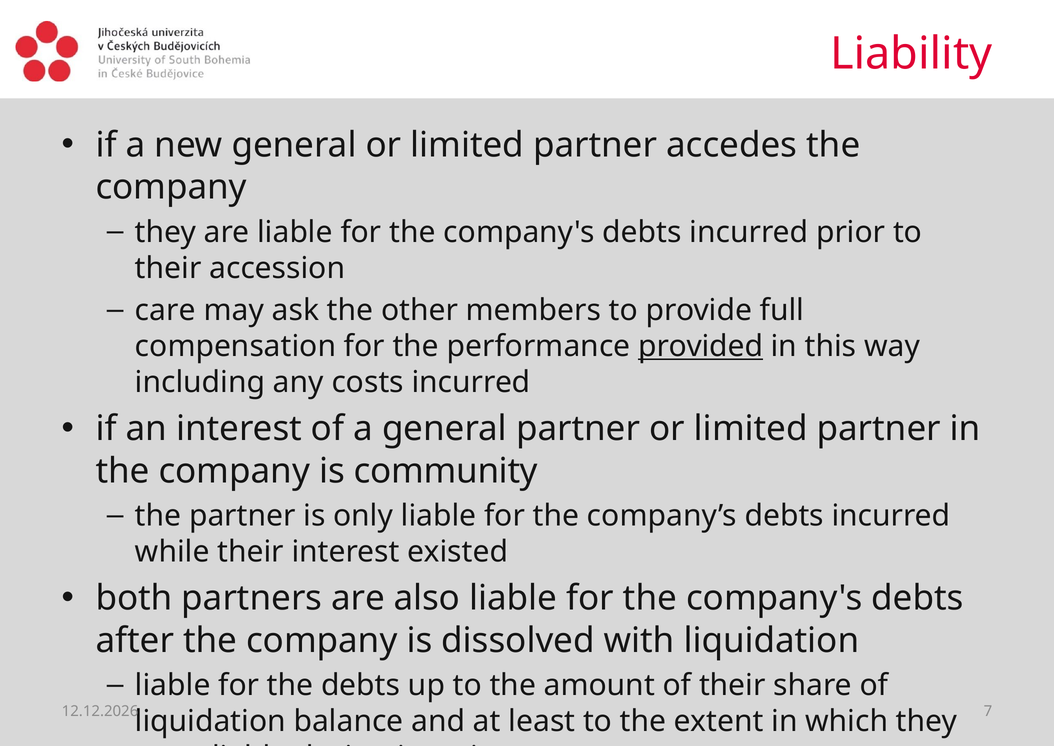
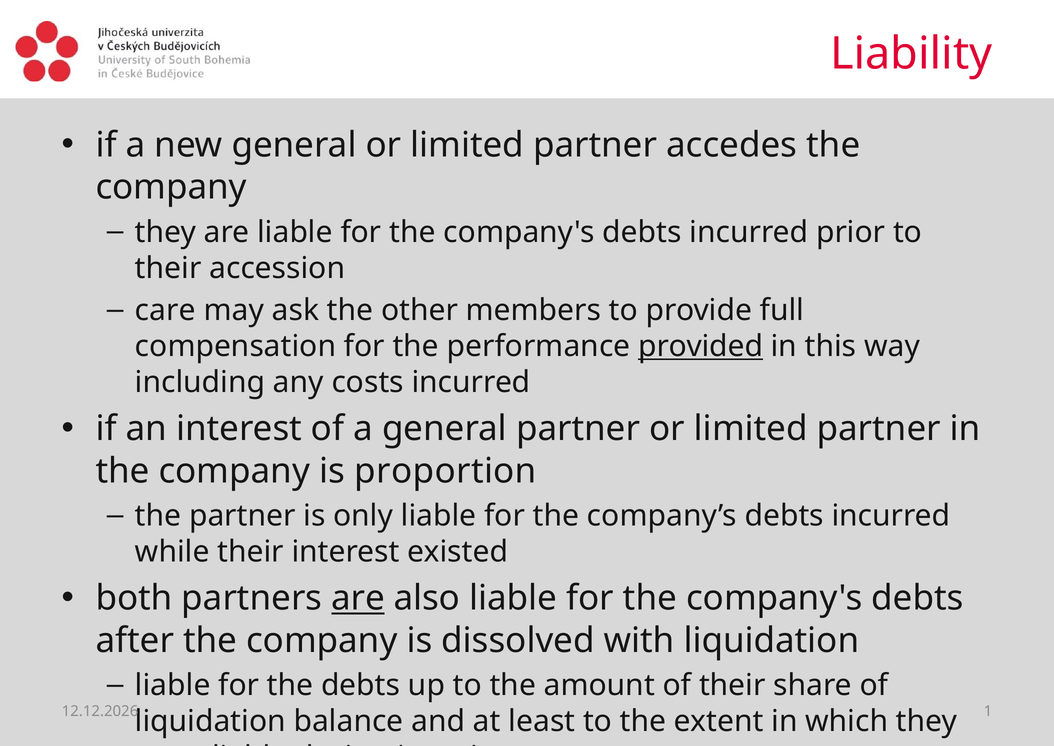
community: community -> proportion (446, 471)
are underline: none -> present (358, 598)
7: 7 -> 1 (988, 710)
